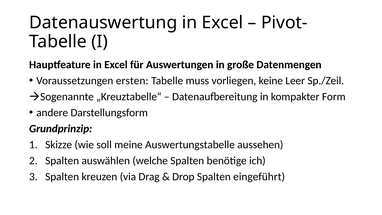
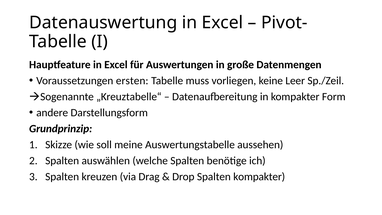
Spalten eingeführt: eingeführt -> kompakter (259, 177)
